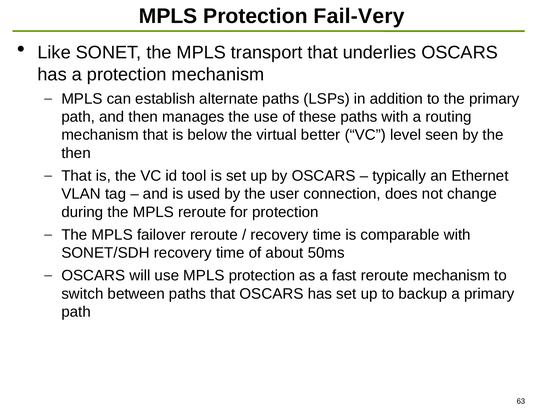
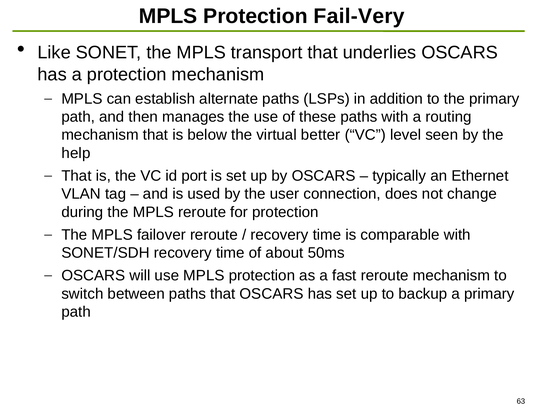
then: then -> help (76, 153)
tool: tool -> port (194, 176)
